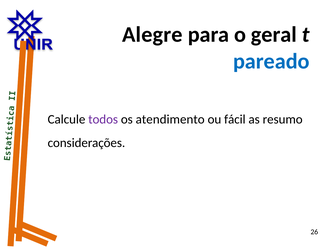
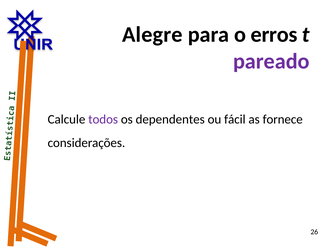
geral: geral -> erros (274, 34)
pareado colour: blue -> purple (271, 61)
atendimento: atendimento -> dependentes (170, 119)
resumo: resumo -> fornece (283, 119)
